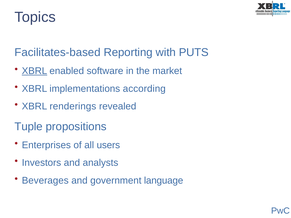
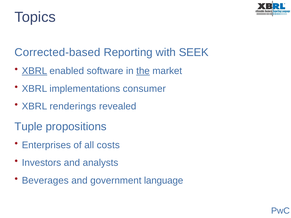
Facilitates-based: Facilitates-based -> Corrected-based (57, 52)
PUTS: PUTS -> SEEK (194, 52)
the underline: none -> present (143, 71)
according: according -> consumer (144, 89)
users: users -> costs (108, 145)
